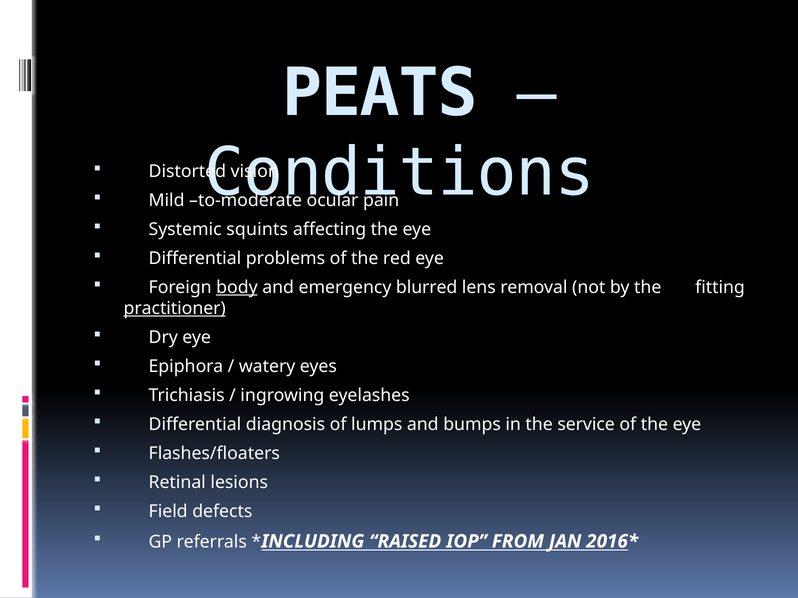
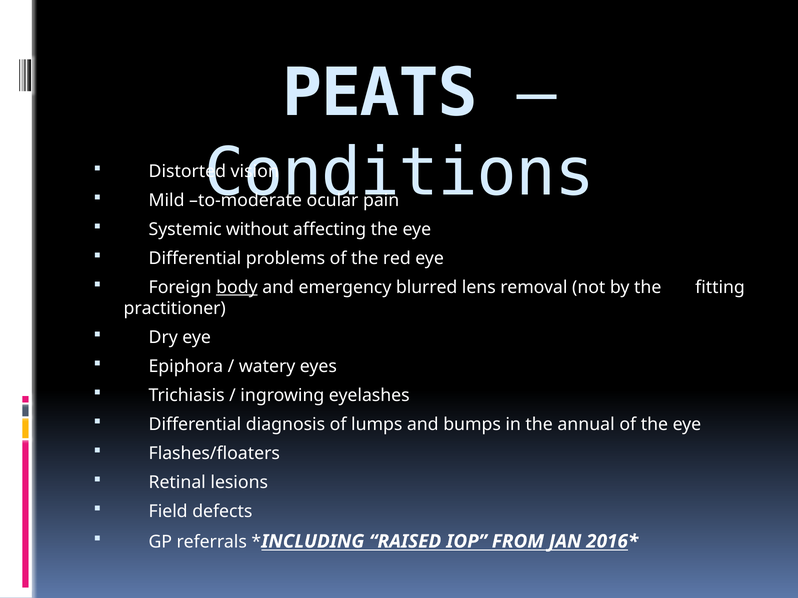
squints: squints -> without (257, 229)
practitioner underline: present -> none (175, 309)
service: service -> annual (586, 425)
